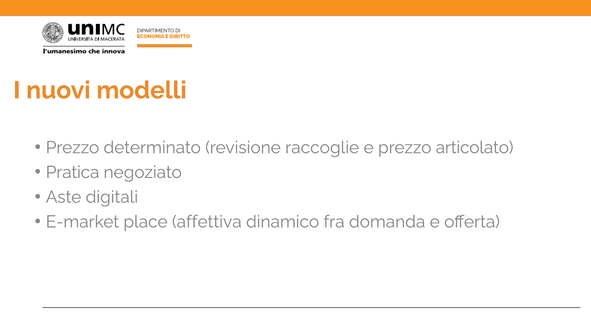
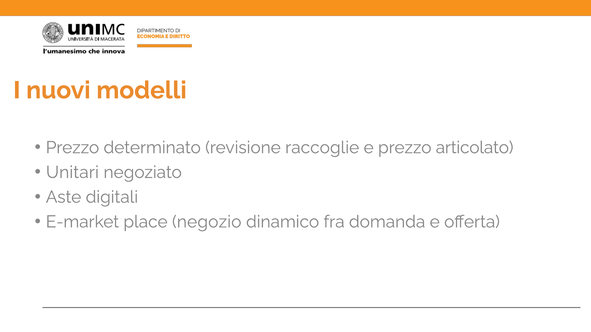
Pratica: Pratica -> Unitari (72, 172)
affettiva: affettiva -> negozio (207, 222)
